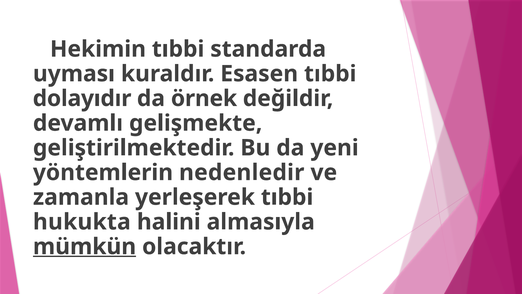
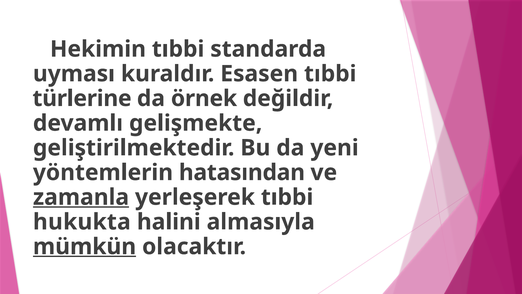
dolayıdır: dolayıdır -> türlerine (82, 98)
nedenledir: nedenledir -> hatasından (242, 172)
zamanla underline: none -> present (81, 197)
